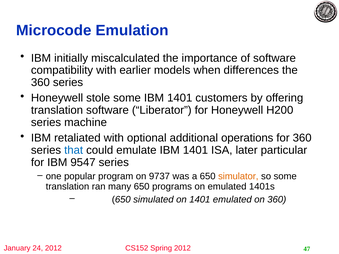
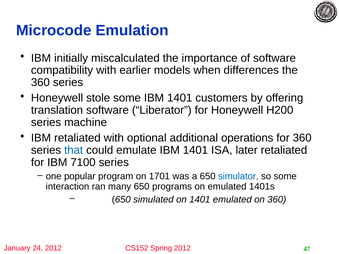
later particular: particular -> retaliated (284, 150)
9547: 9547 -> 7100 (83, 162)
9737: 9737 -> 1701 (159, 177)
simulator colour: orange -> blue (238, 177)
translation: translation -> interaction (68, 187)
